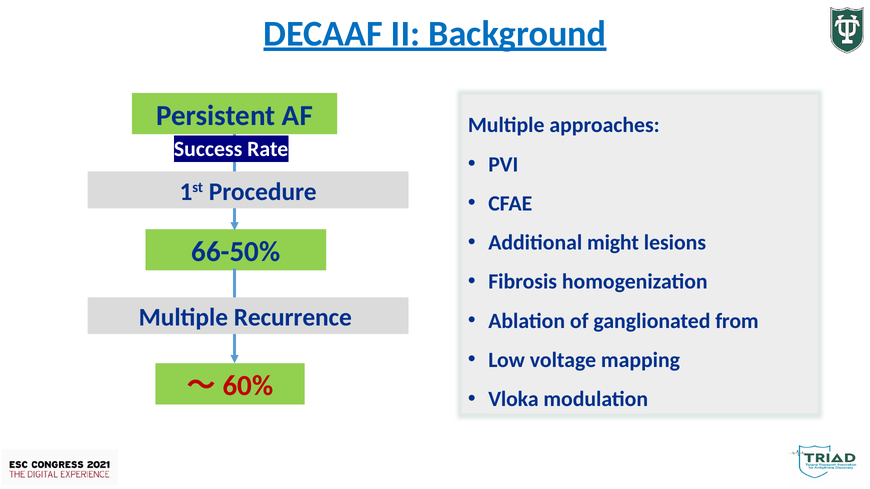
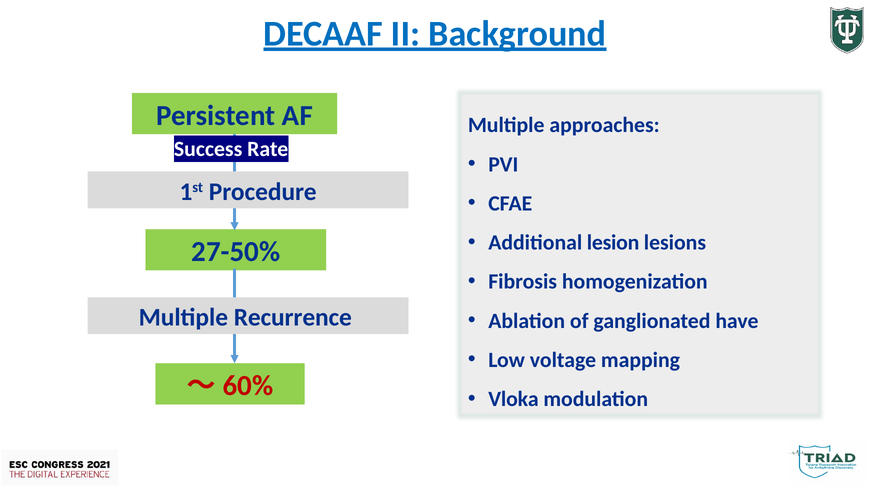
might: might -> lesion (613, 243)
66-50%: 66-50% -> 27-50% (236, 252)
from: from -> have (737, 321)
